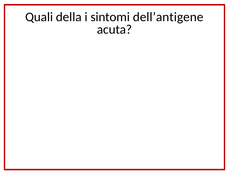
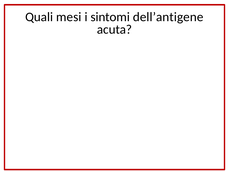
della: della -> mesi (69, 17)
